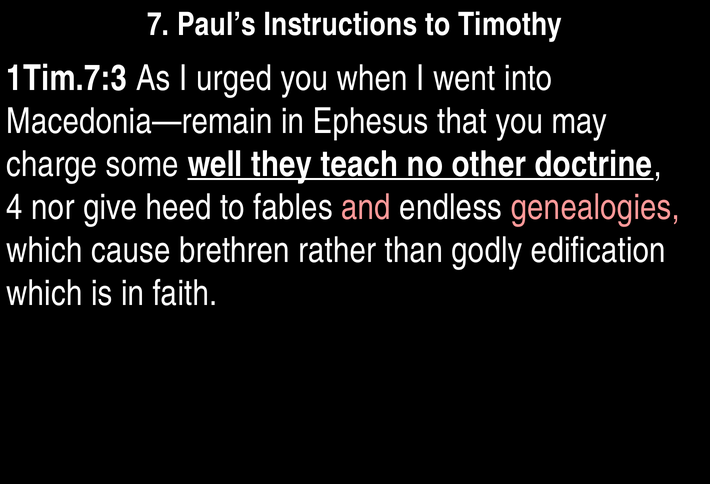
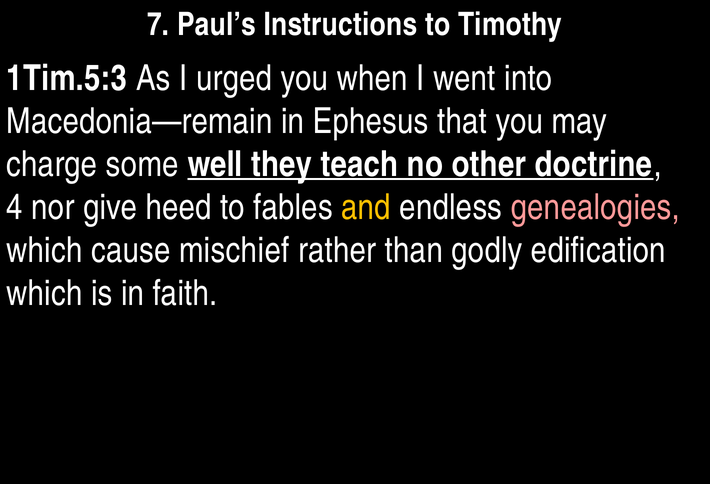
1Tim.7:3: 1Tim.7:3 -> 1Tim.5:3 (67, 79)
and colour: pink -> yellow (366, 207)
brethren: brethren -> mischief (234, 250)
